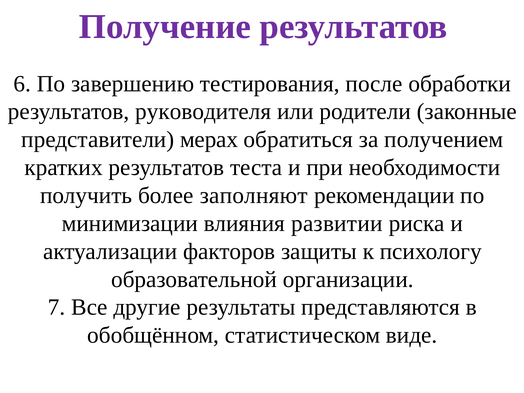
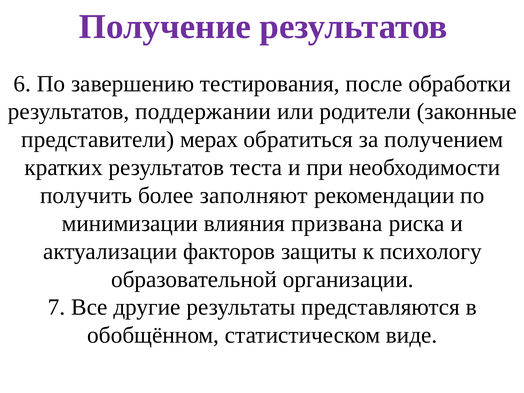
руководителя: руководителя -> поддержании (203, 112)
развитии: развитии -> призвана (337, 223)
